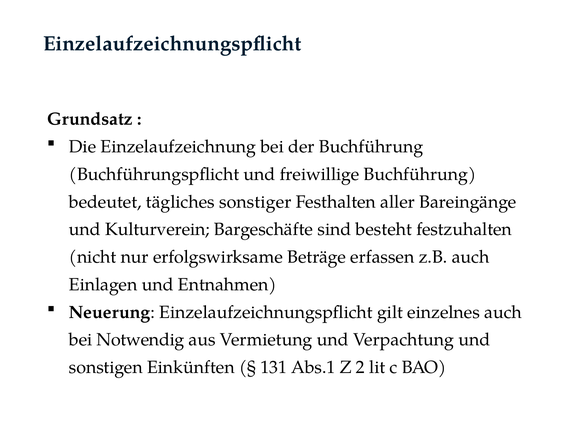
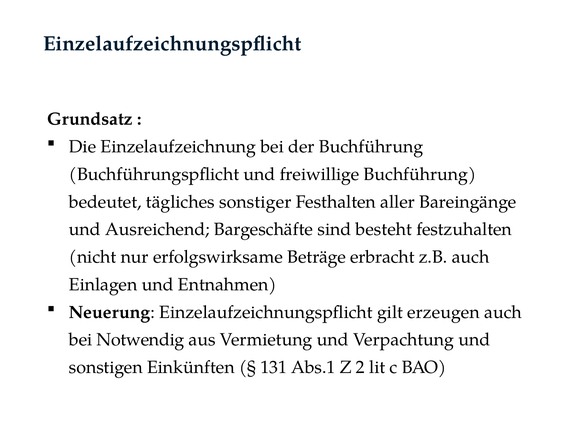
Kulturverein: Kulturverein -> Ausreichend (157, 229)
erfassen: erfassen -> erbracht (382, 257)
einzelnes: einzelnes -> erzeugen (444, 312)
